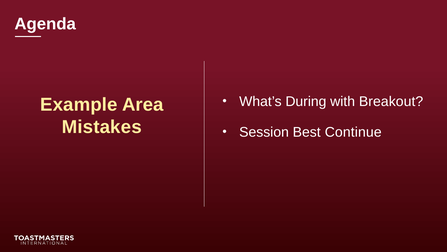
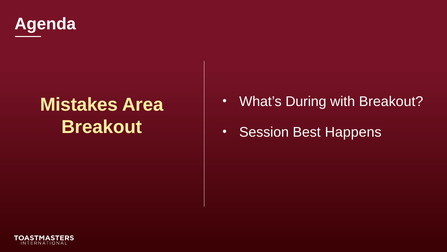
Example: Example -> Mistakes (79, 104)
Mistakes: Mistakes -> Breakout (102, 127)
Continue: Continue -> Happens (353, 132)
